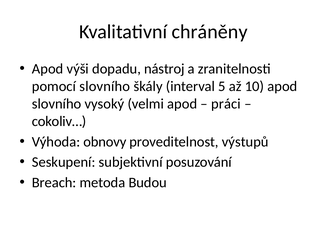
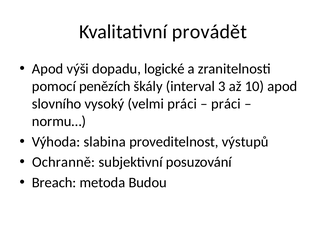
chráněny: chráněny -> provádět (210, 32)
nástroj: nástroj -> logické (164, 69)
pomocí slovního: slovního -> penězích (105, 86)
5: 5 -> 3 (222, 86)
velmi apod: apod -> práci (182, 103)
cokoliv…: cokoliv… -> normu… (59, 121)
obnovy: obnovy -> slabina (105, 141)
Seskupení: Seskupení -> Ochranně (64, 162)
